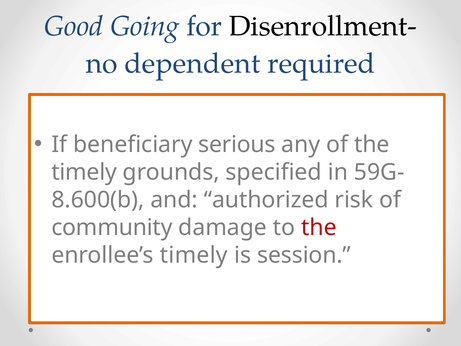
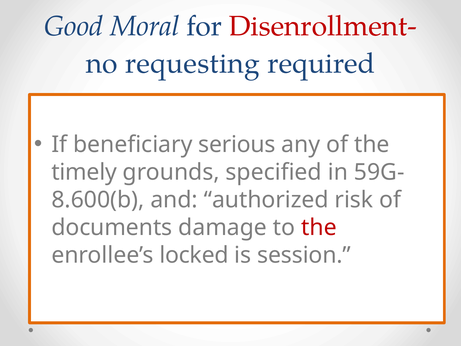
Going: Going -> Moral (145, 26)
Disenrollment- colour: black -> red (323, 26)
dependent: dependent -> requesting (192, 63)
community: community -> documents (112, 227)
enrollee’s timely: timely -> locked (194, 255)
